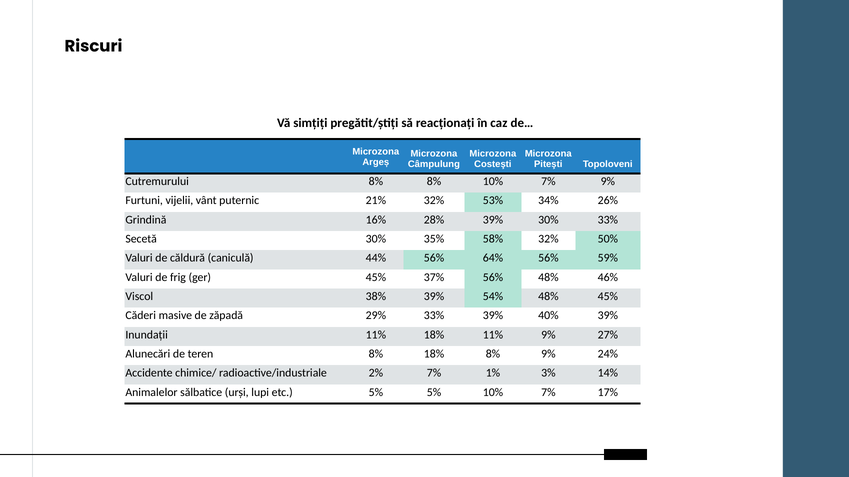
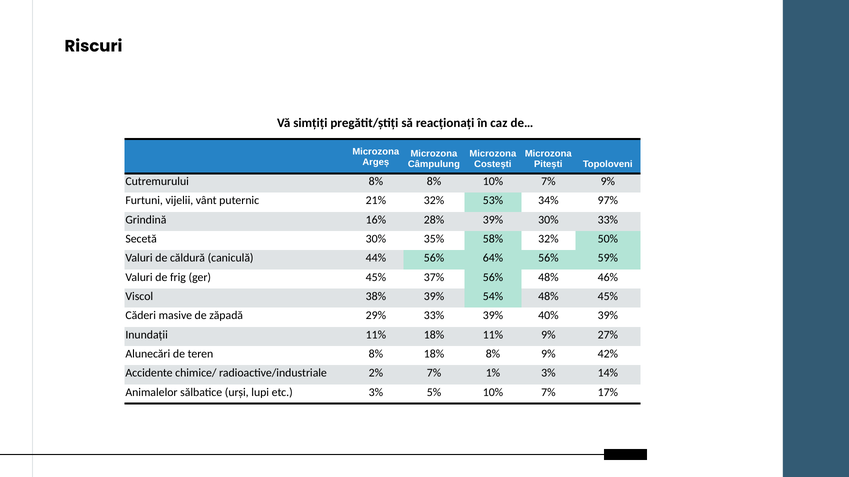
26%: 26% -> 97% (608, 201)
24%: 24% -> 42% (608, 354)
etc 5%: 5% -> 3% (376, 393)
